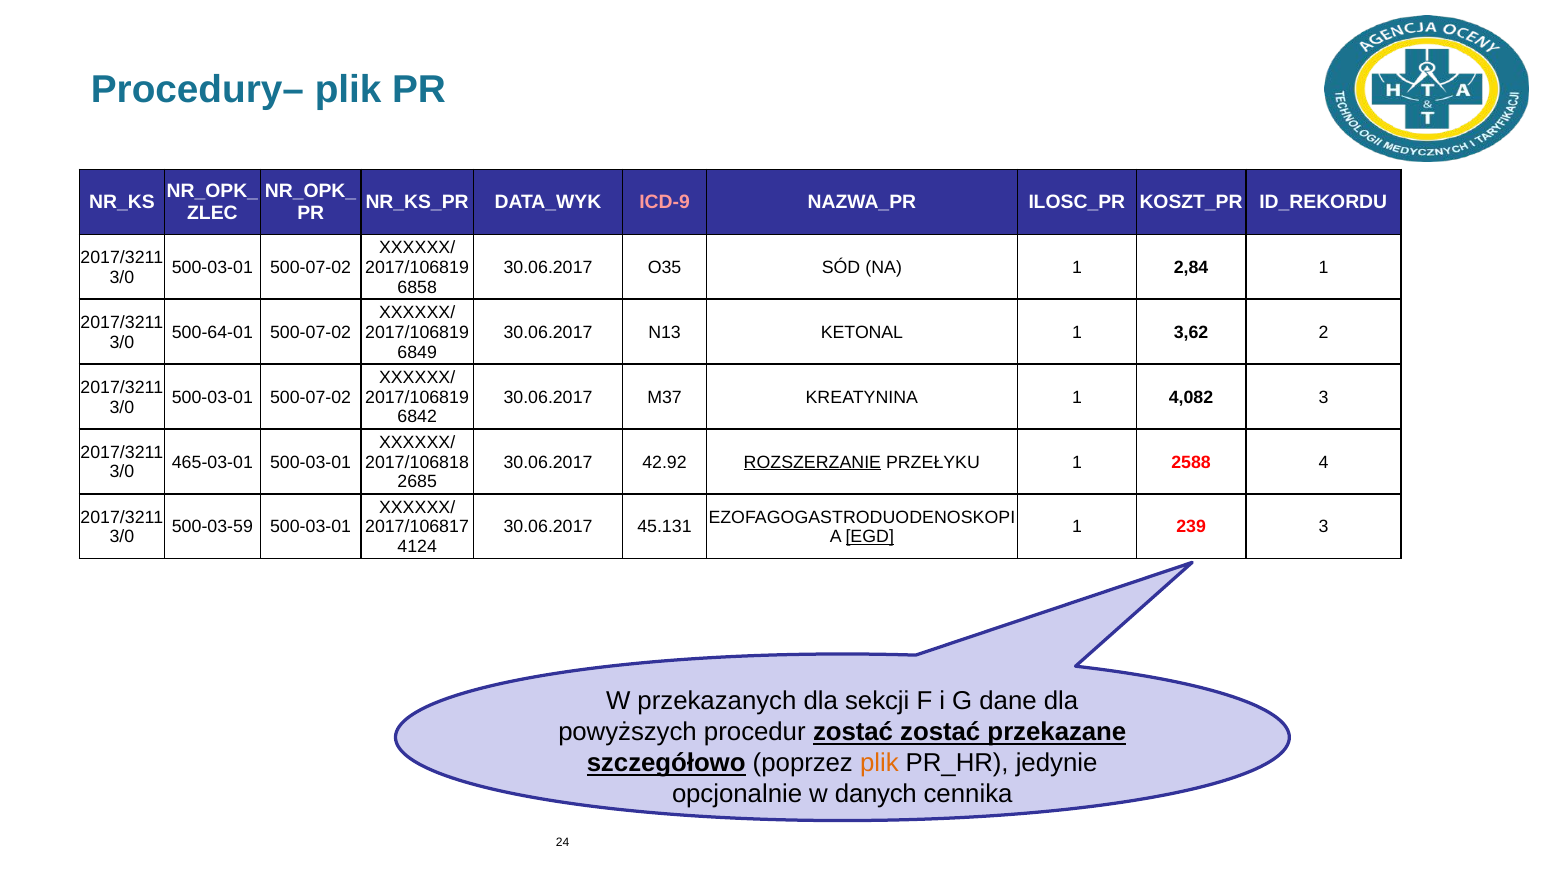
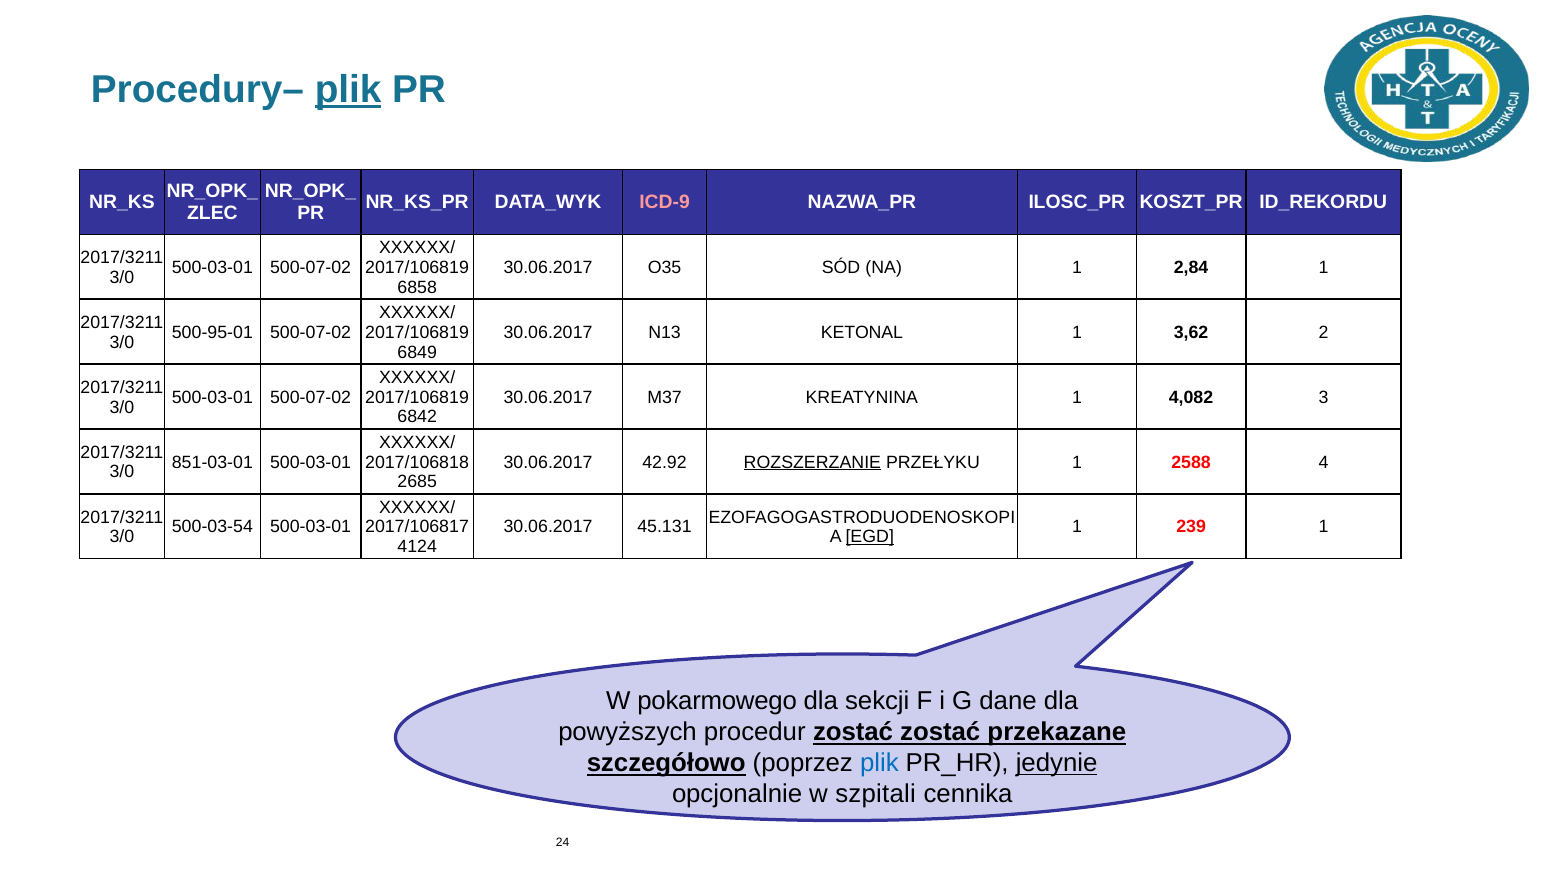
plik underline: none -> present (348, 90)
500-64-01: 500-64-01 -> 500-95-01 (212, 332)
465-03-01: 465-03-01 -> 851-03-01 (212, 462)
500-03-59: 500-03-59 -> 500-03-54 (212, 527)
239 3: 3 -> 1 (1323, 527)
przekazanych: przekazanych -> pokarmowego (717, 701)
plik colour: orange -> blue (879, 763)
jedynie underline: none -> present (1057, 763)
danych: danych -> szpitali (876, 794)
